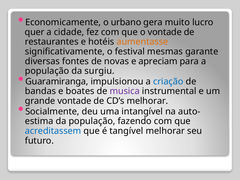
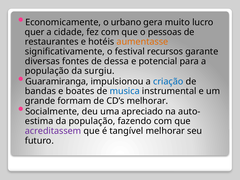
o vontade: vontade -> pessoas (165, 32)
mesmas: mesmas -> recursos (165, 52)
novas: novas -> dessa (117, 61)
apreciam: apreciam -> potencial (158, 61)
musica colour: purple -> blue (125, 91)
grande vontade: vontade -> formam (74, 101)
intangível: intangível -> apreciado (142, 111)
acreditassem colour: blue -> purple (53, 131)
